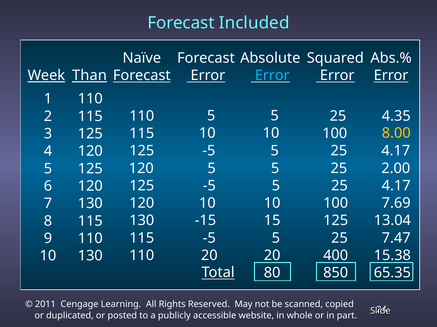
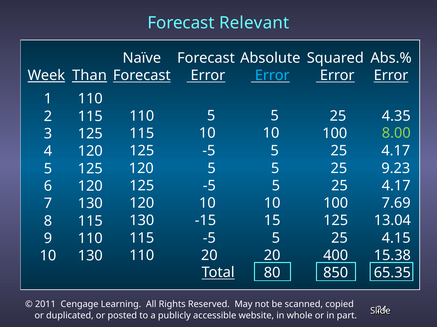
Included: Included -> Relevant (254, 23)
8.00 colour: yellow -> light green (396, 133)
2.00: 2.00 -> 9.23 (396, 169)
7.47: 7.47 -> 4.15 (396, 238)
